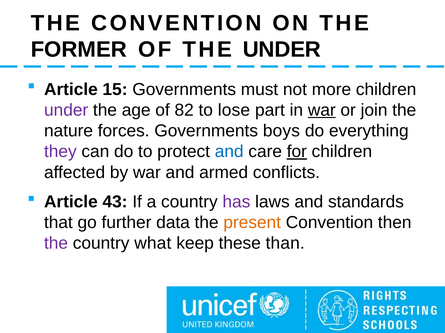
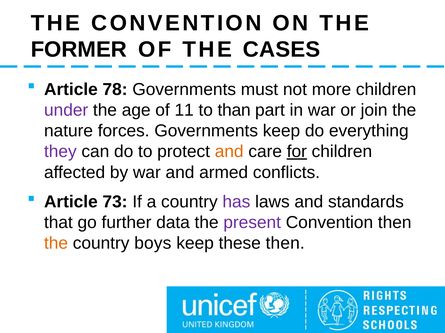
THE UNDER: UNDER -> CASES (282, 50)
15: 15 -> 78 (115, 90)
82: 82 -> 11 (184, 110)
lose: lose -> than (234, 110)
war underline: present -> none (322, 110)
Governments boys: boys -> keep (281, 131)
and colour: blue -> orange (229, 152)
43: 43 -> 73 (115, 202)
present colour: orange -> purple (252, 223)
the colour: purple -> orange (56, 244)
what: what -> boys (153, 244)
these than: than -> then (285, 244)
